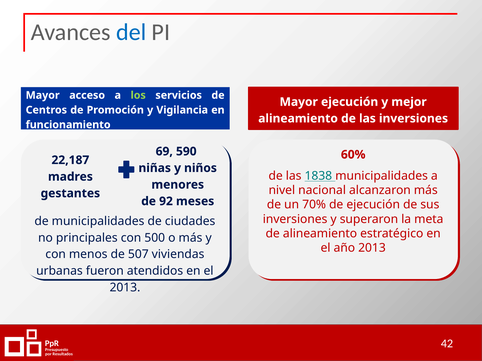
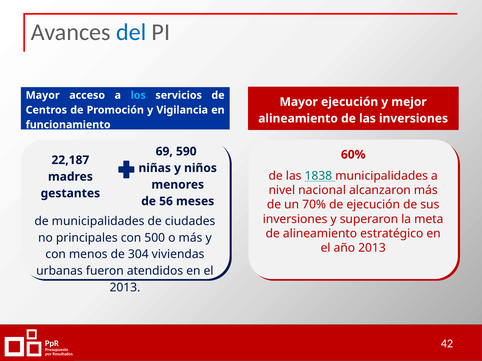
los colour: light green -> light blue (138, 95)
92: 92 -> 56 (166, 201)
507: 507 -> 304 (138, 255)
